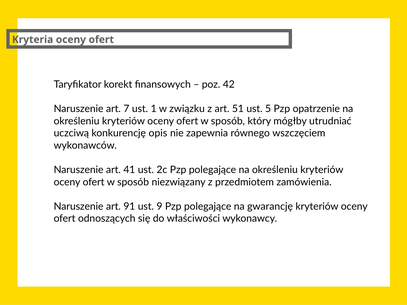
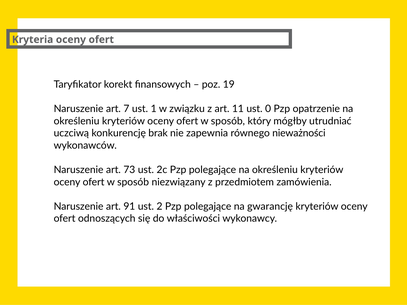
42: 42 -> 19 (229, 84)
51: 51 -> 11 (238, 109)
5: 5 -> 0 (268, 109)
opis: opis -> brak (158, 133)
wszczęciem: wszczęciem -> nieważności (299, 133)
41: 41 -> 73 (129, 170)
9: 9 -> 2 (160, 207)
